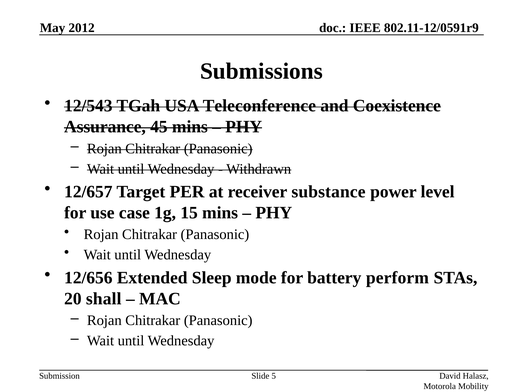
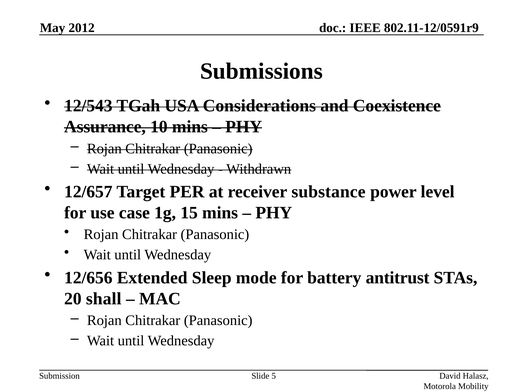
Teleconference: Teleconference -> Considerations (259, 106)
45: 45 -> 10 (159, 127)
perform: perform -> antitrust (398, 278)
